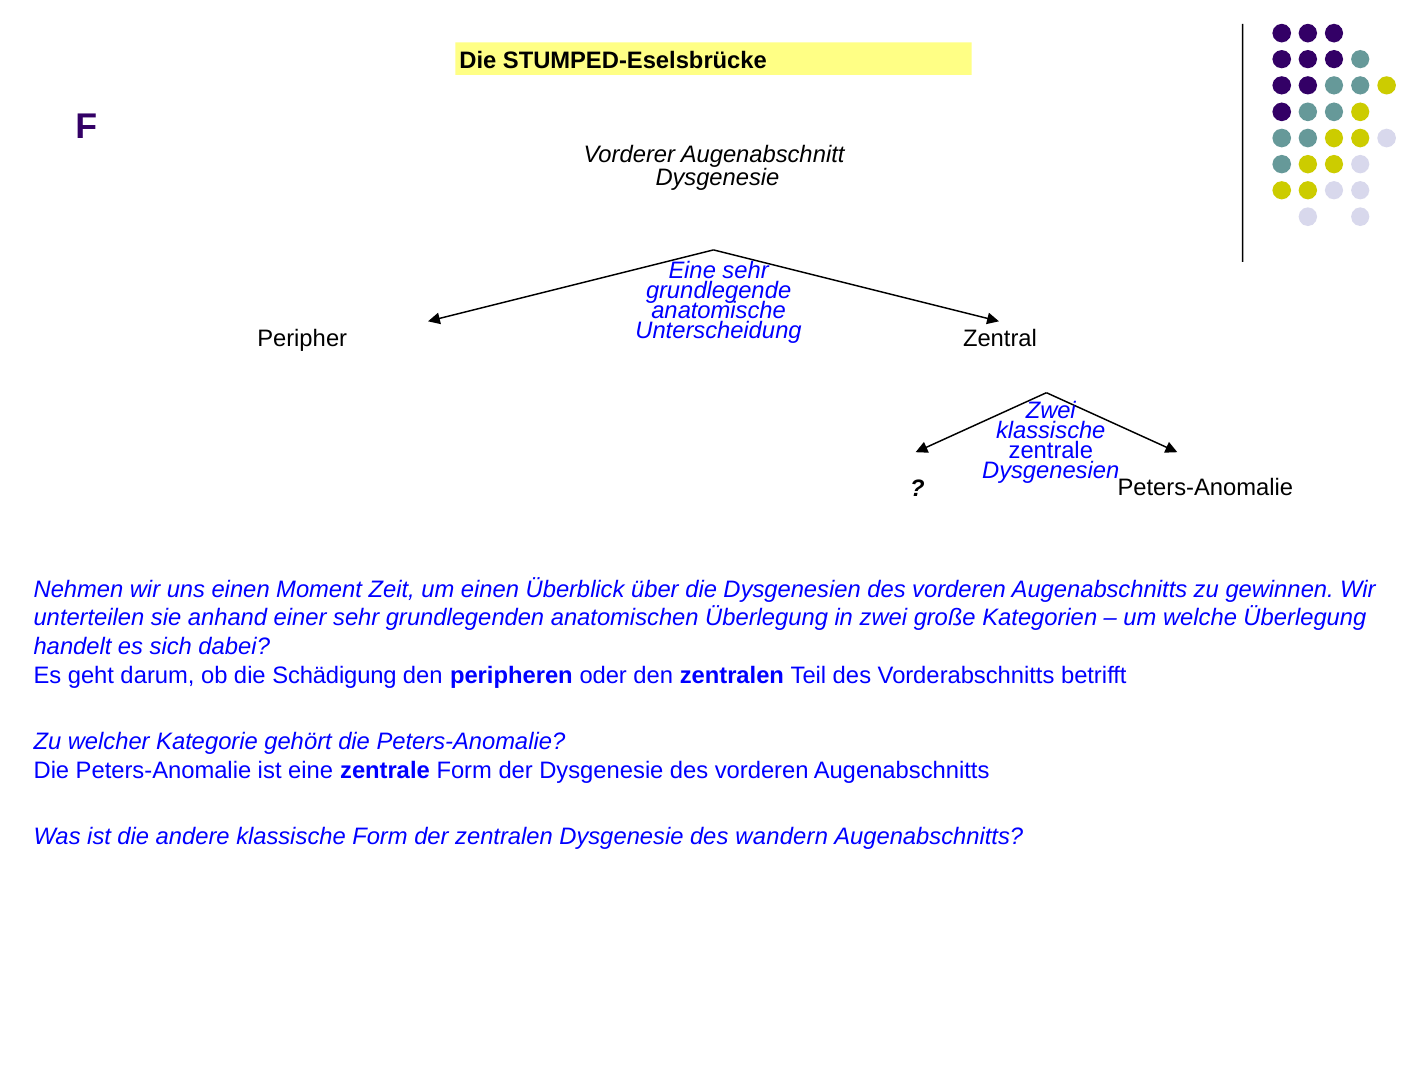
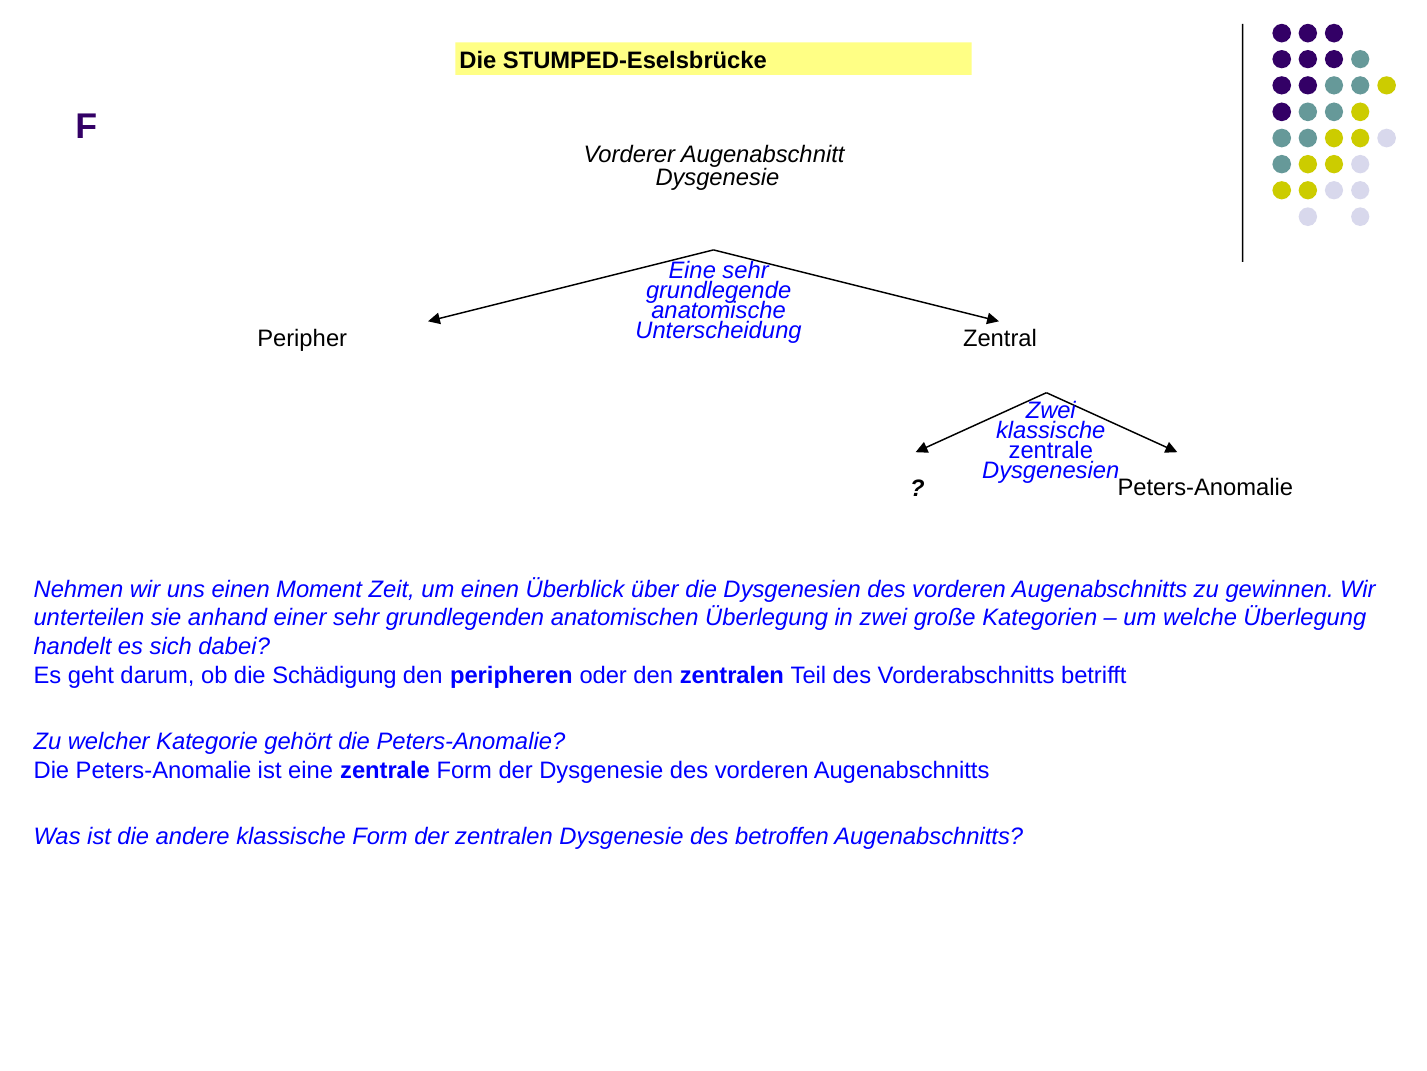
wandern: wandern -> betroffen (782, 836)
